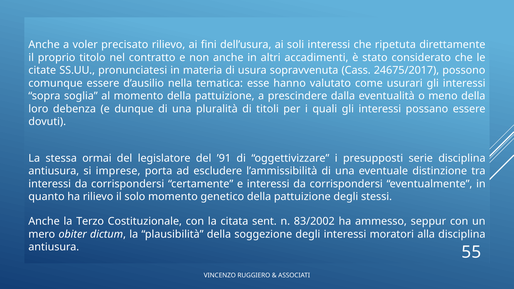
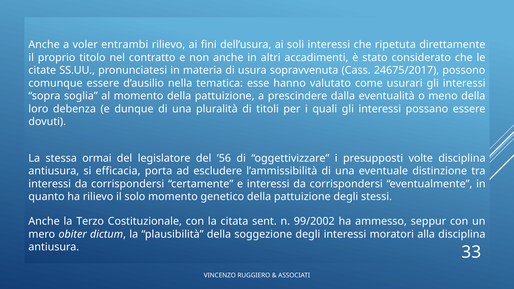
precisato: precisato -> entrambi (125, 45)
’91: ’91 -> ’56 (224, 158)
serie: serie -> volte (421, 158)
imprese: imprese -> efficacia (118, 171)
83/2002: 83/2002 -> 99/2002 (314, 221)
55: 55 -> 33 (471, 252)
